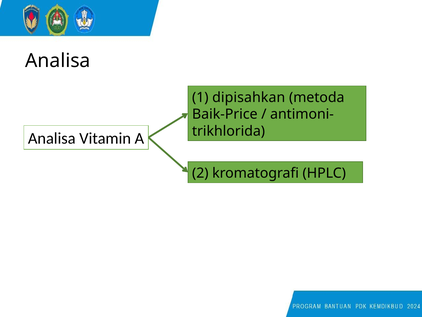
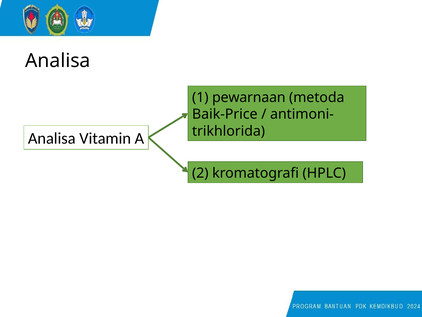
dipisahkan: dipisahkan -> pewarnaan (249, 97)
